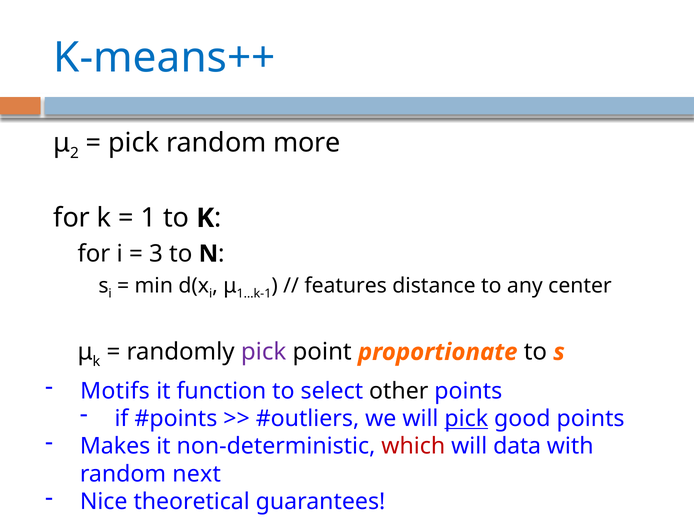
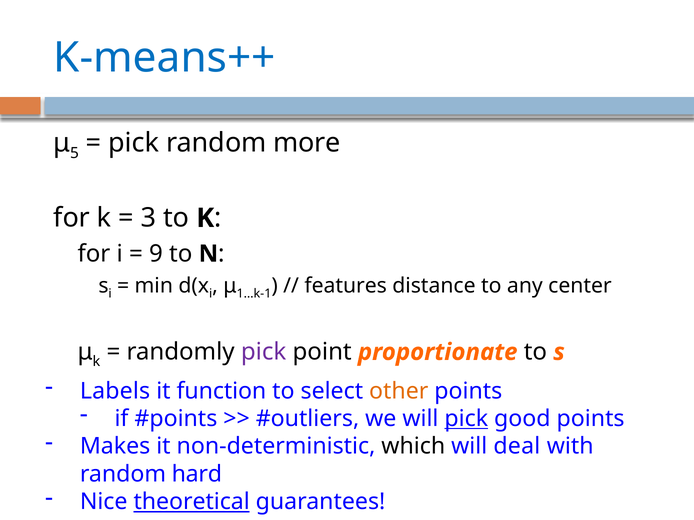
2: 2 -> 5 (74, 153)
1: 1 -> 3 (148, 218)
3: 3 -> 9 (156, 254)
Motifs: Motifs -> Labels (115, 391)
other colour: black -> orange (399, 391)
which colour: red -> black (413, 447)
data: data -> deal (517, 447)
next: next -> hard (197, 475)
theoretical underline: none -> present (192, 502)
